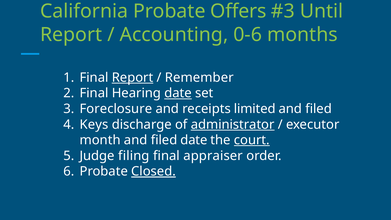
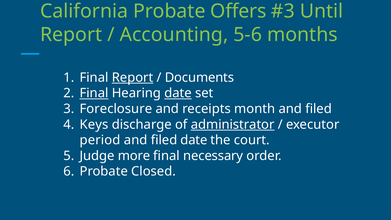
0-6: 0-6 -> 5-6 (248, 35)
Remember: Remember -> Documents (199, 78)
Final underline: none -> present (94, 93)
limited: limited -> month (255, 109)
month: month -> period (100, 140)
court underline: present -> none (252, 140)
filing: filing -> more (134, 156)
appraiser: appraiser -> necessary (213, 156)
Closed underline: present -> none (154, 171)
